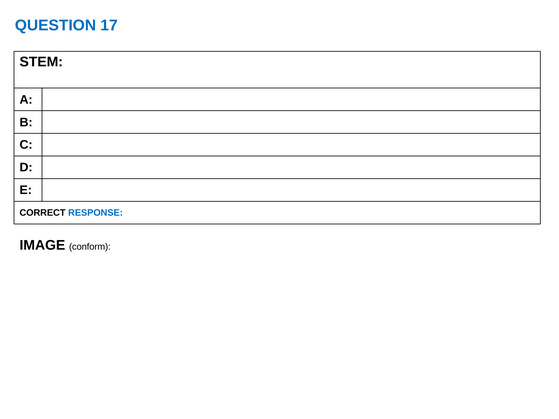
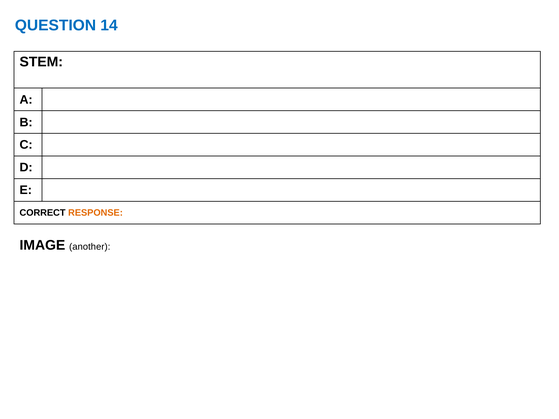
17: 17 -> 14 (109, 25)
RESPONSE colour: blue -> orange (95, 213)
conform: conform -> another (90, 247)
